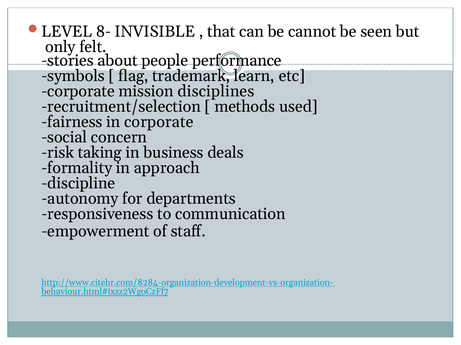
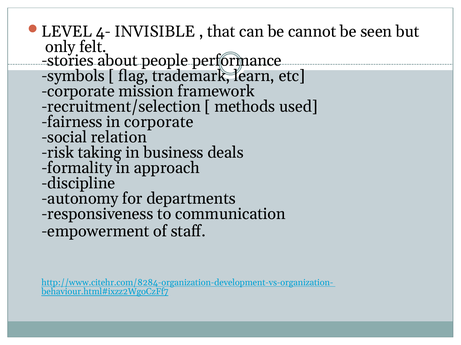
8-: 8- -> 4- (103, 32)
disciplines: disciplines -> framework (216, 91)
concern: concern -> relation (119, 137)
